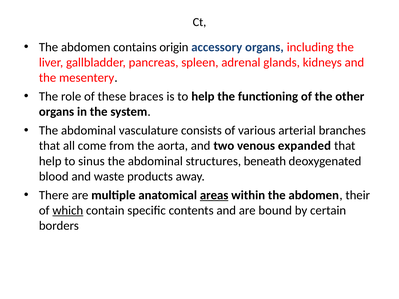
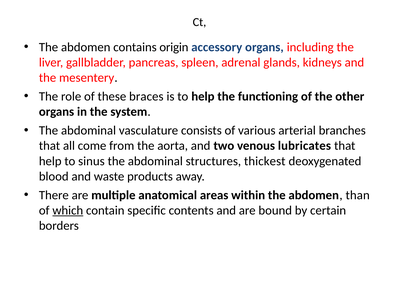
expanded: expanded -> lubricates (304, 146)
beneath: beneath -> thickest (265, 161)
areas underline: present -> none (214, 195)
their: their -> than (358, 195)
